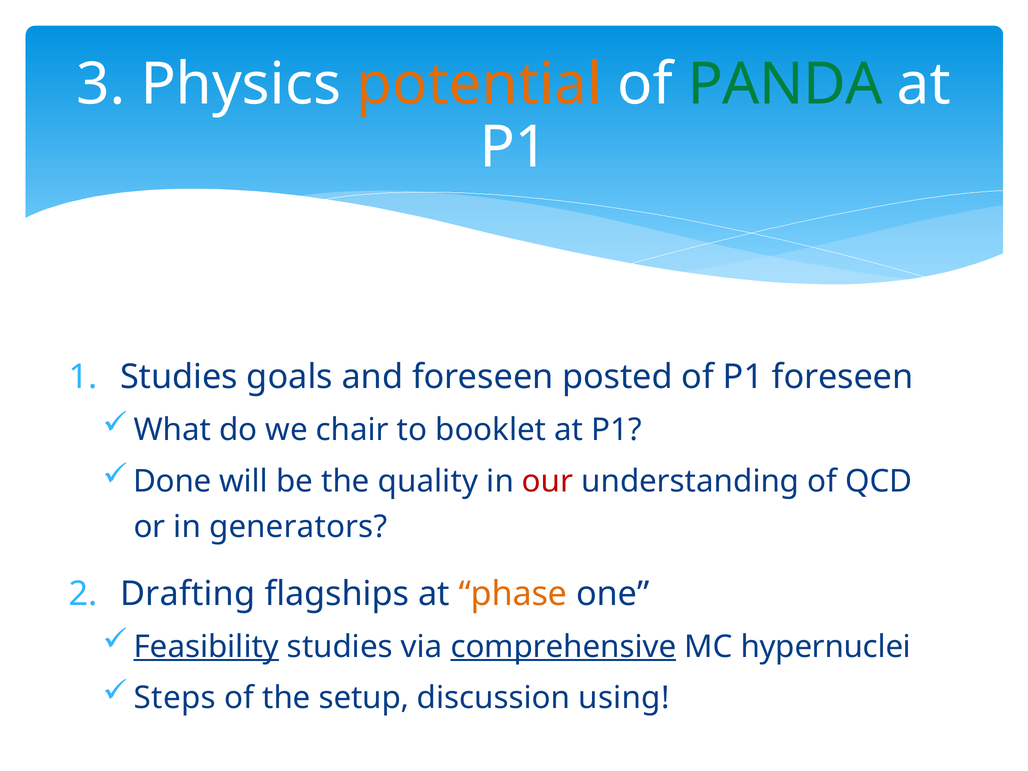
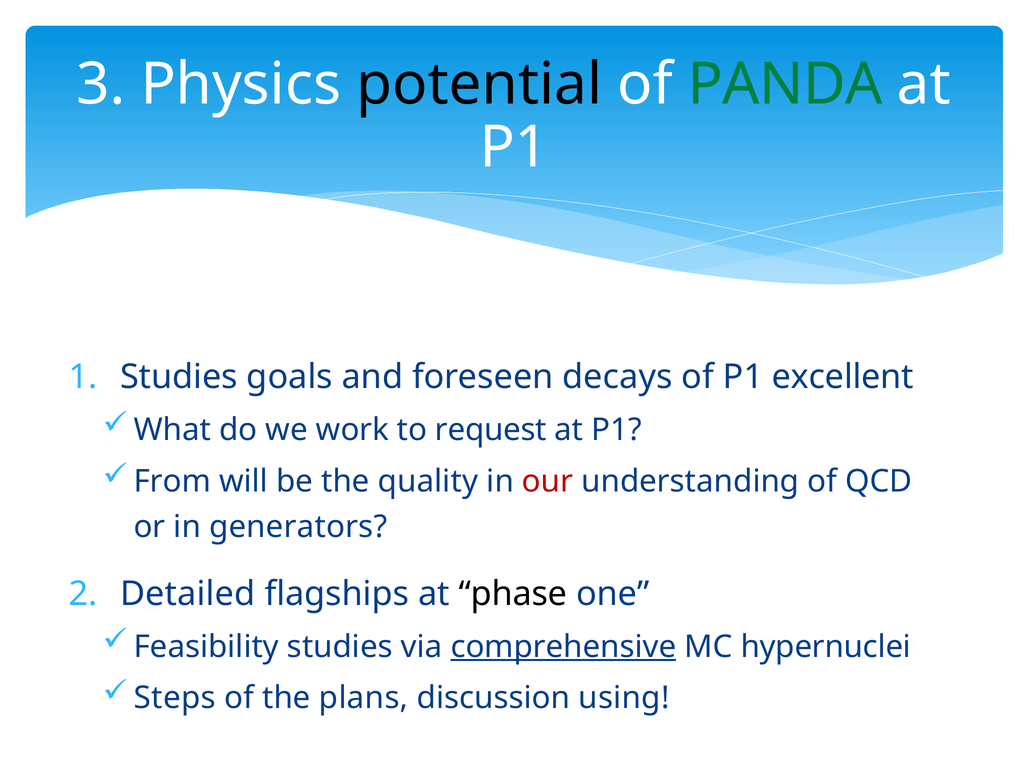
potential colour: orange -> black (479, 84)
posted: posted -> decays (617, 377)
P1 foreseen: foreseen -> excellent (843, 377)
chair: chair -> work (352, 430)
booklet: booklet -> request (491, 430)
Done: Done -> From (172, 482)
Drafting: Drafting -> Detailed (188, 594)
phase colour: orange -> black (513, 594)
Feasibility underline: present -> none (206, 647)
setup: setup -> plans (364, 698)
